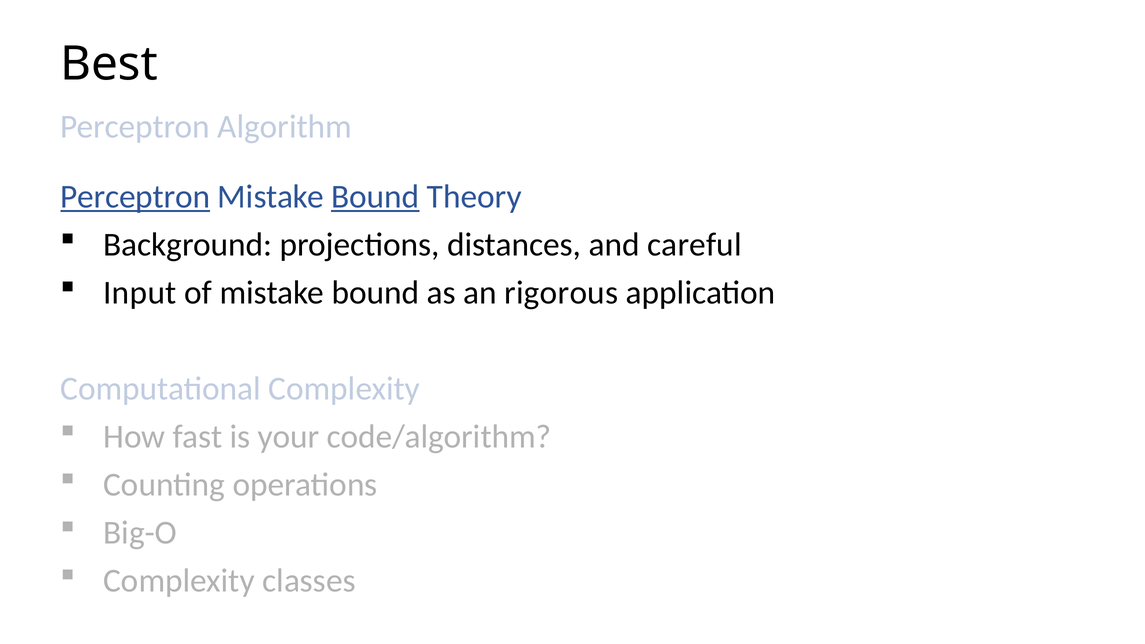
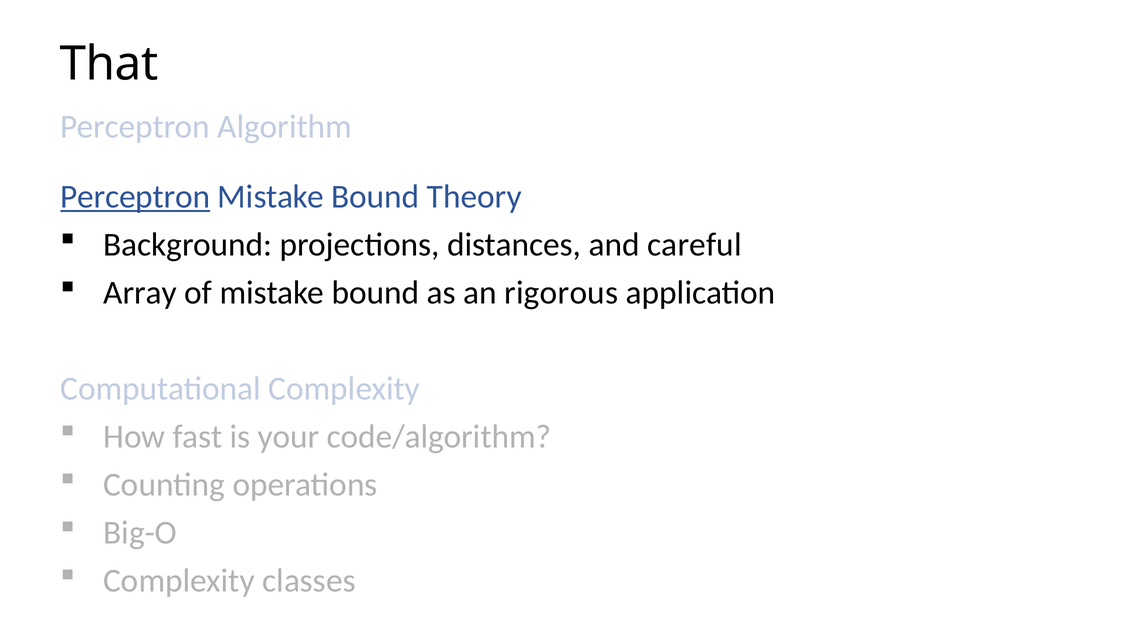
Best: Best -> That (109, 64)
Bound underline: present -> none (375, 197)
Input: Input -> Array (140, 293)
